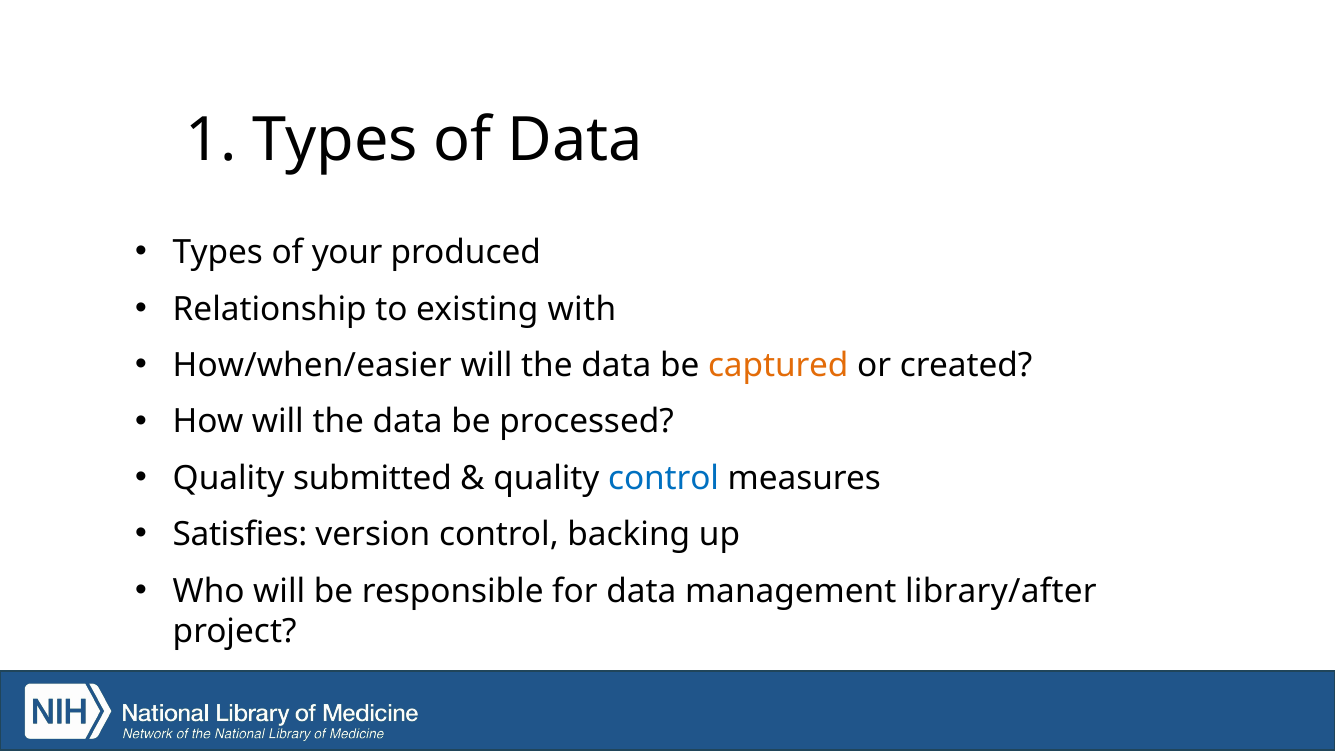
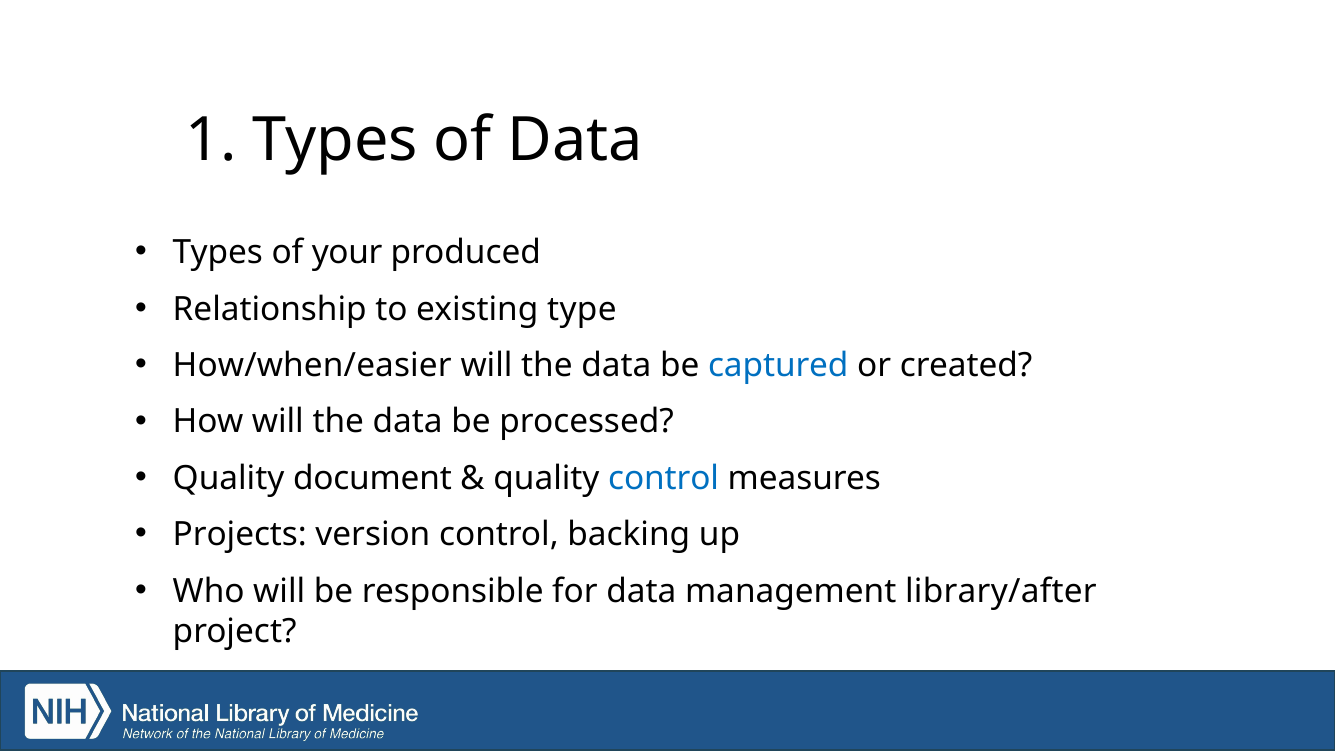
with: with -> type (582, 309)
captured colour: orange -> blue (778, 365)
submitted: submitted -> document (372, 478)
Satisfies: Satisfies -> Projects (240, 535)
